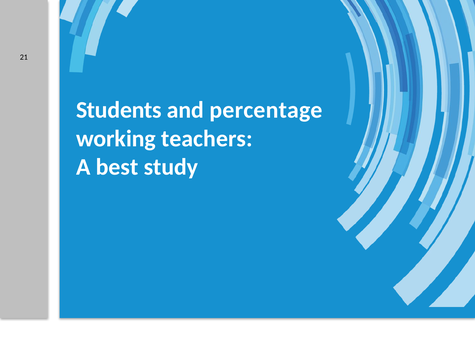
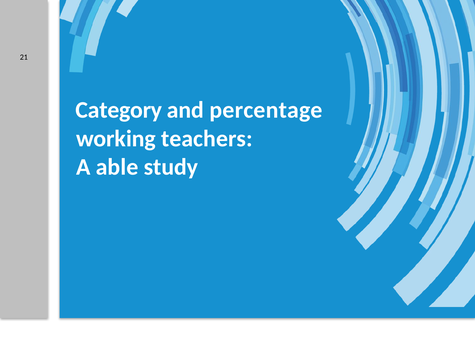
Students: Students -> Category (119, 110)
best: best -> able (117, 167)
